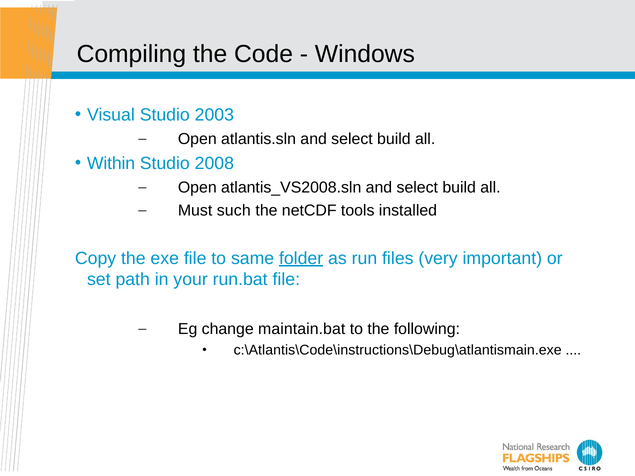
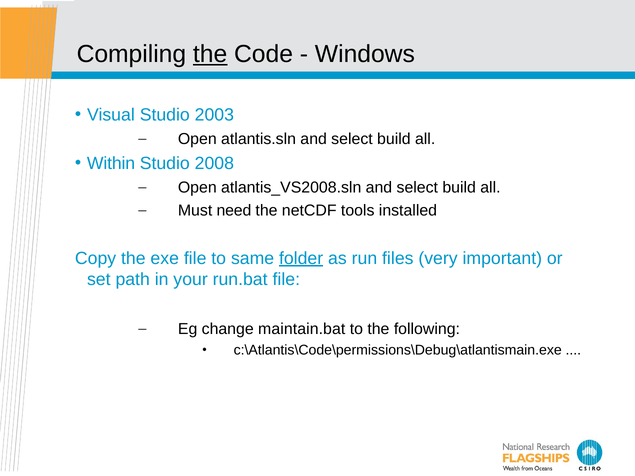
the underline: none -> present (210, 54)
such: such -> need (234, 211)
c:\Atlantis\Code\instructions\Debug\atlantismain.exe: c:\Atlantis\Code\instructions\Debug\atlantismain.exe -> c:\Atlantis\Code\permissions\Debug\atlantismain.exe (398, 350)
